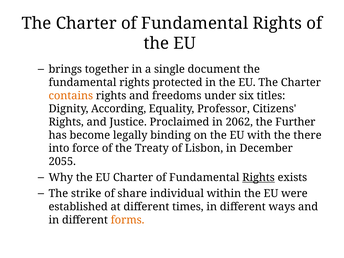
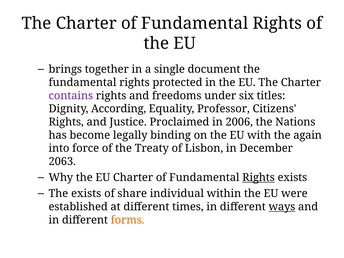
contains colour: orange -> purple (71, 96)
2062: 2062 -> 2006 (239, 122)
Further: Further -> Nations (295, 122)
there: there -> again (308, 135)
2055: 2055 -> 2063 (62, 162)
The strike: strike -> exists (86, 194)
ways underline: none -> present (282, 207)
